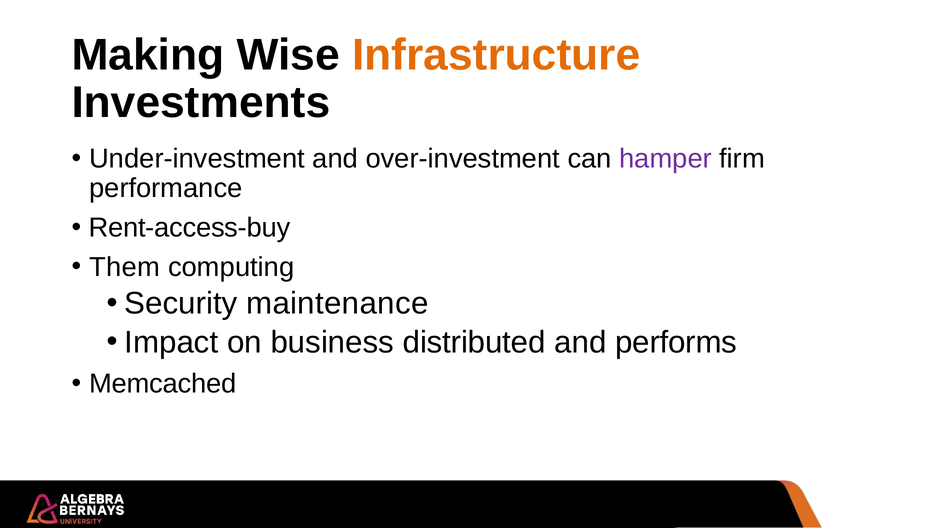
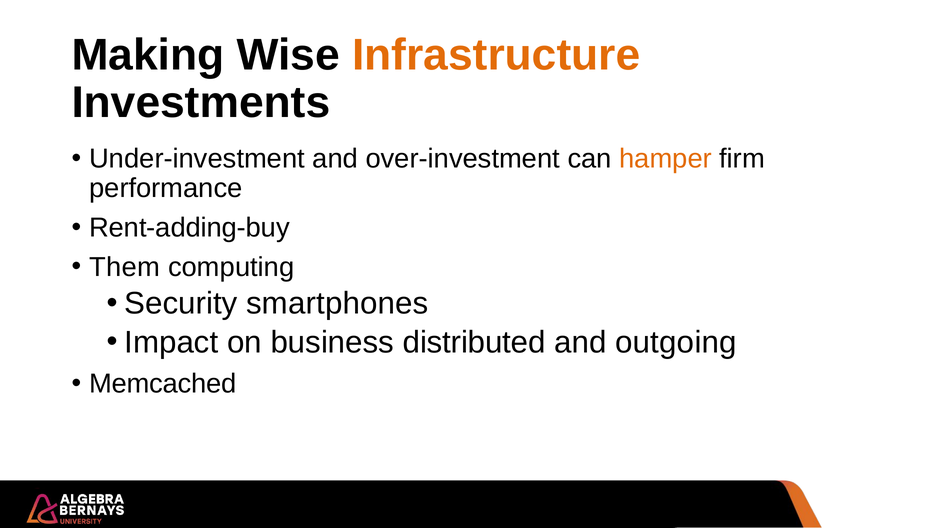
hamper colour: purple -> orange (665, 159)
Rent-access-buy: Rent-access-buy -> Rent-adding-buy (189, 228)
maintenance: maintenance -> smartphones (337, 304)
performs: performs -> outgoing (676, 342)
